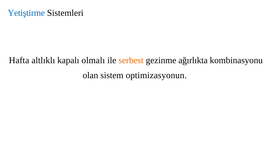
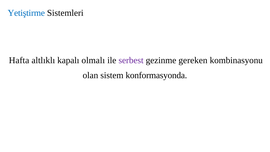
serbest colour: orange -> purple (131, 60)
ağırlıkta: ağırlıkta -> gereken (193, 60)
optimizasyonun: optimizasyonun -> konformasyonda (156, 75)
